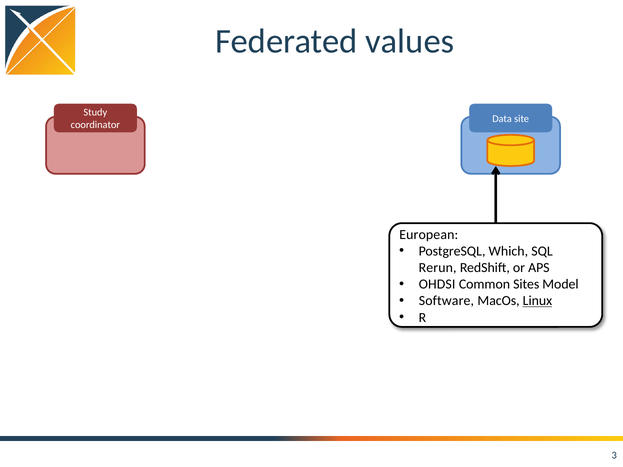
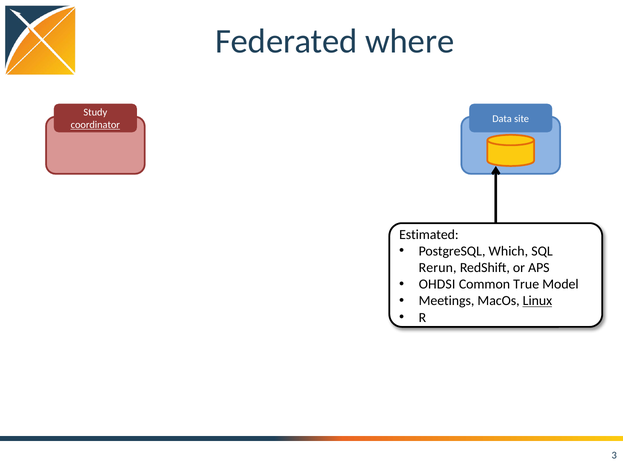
values: values -> where (410, 41)
coordinator underline: none -> present (95, 125)
European: European -> Estimated (429, 235)
Sites: Sites -> True (526, 284)
Software: Software -> Meetings (447, 301)
